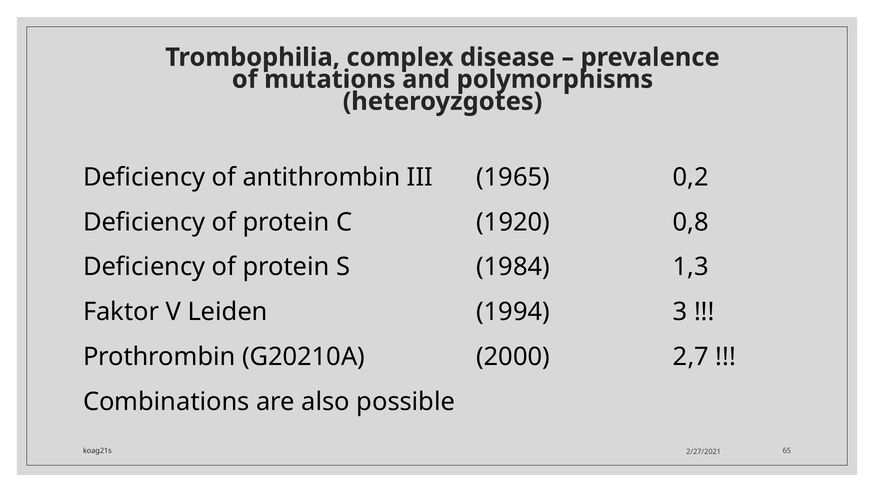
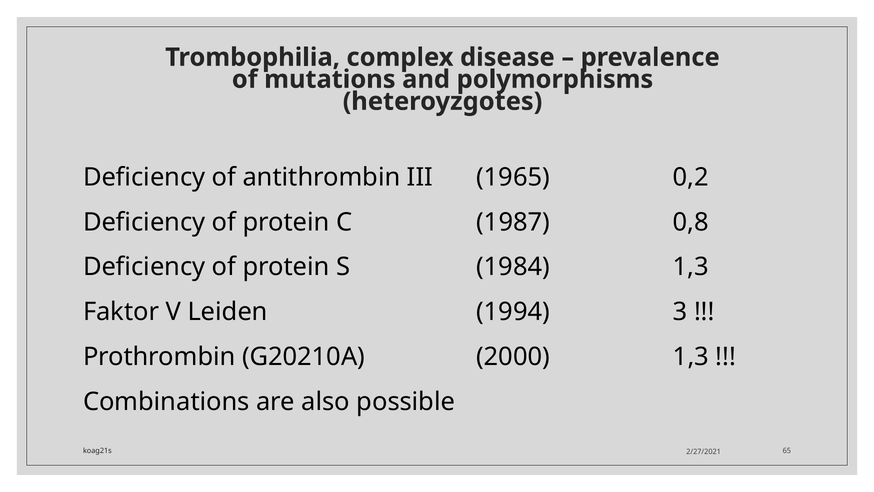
1920: 1920 -> 1987 (513, 222)
2000 2,7: 2,7 -> 1,3 (691, 356)
